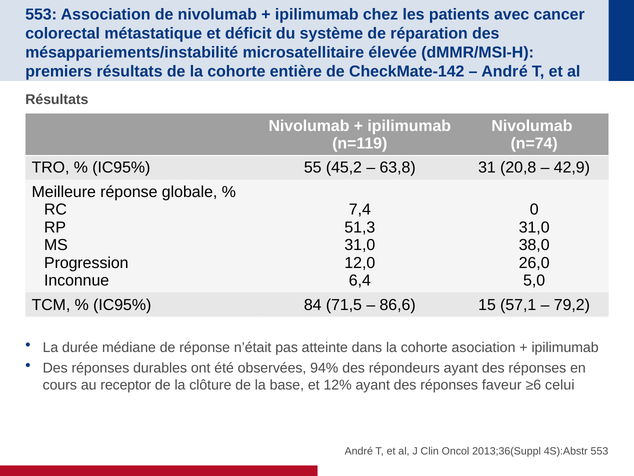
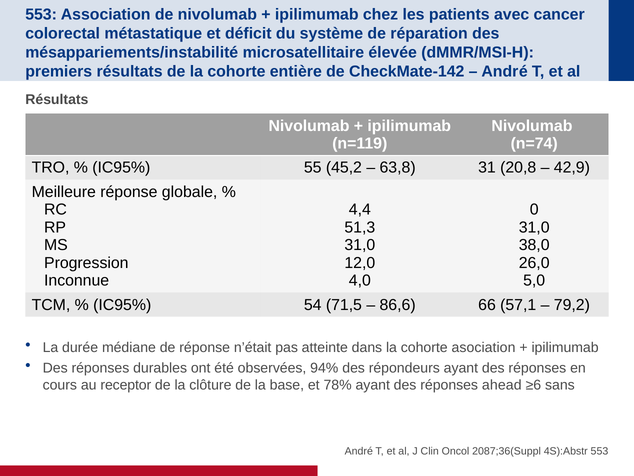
7,4: 7,4 -> 4,4 (360, 209)
6,4: 6,4 -> 4,0 (360, 280)
84: 84 -> 54 (313, 305)
15: 15 -> 66 (487, 305)
12%: 12% -> 78% (338, 384)
faveur: faveur -> ahead (502, 384)
celui: celui -> sans (560, 384)
2013;36(Suppl: 2013;36(Suppl -> 2087;36(Suppl (507, 451)
